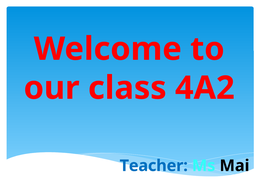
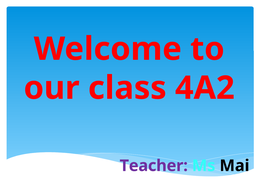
Teacher colour: blue -> purple (154, 166)
